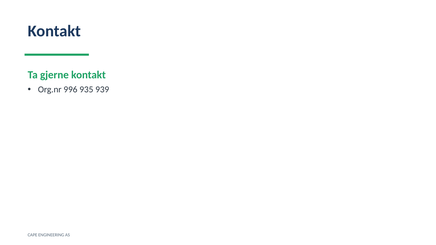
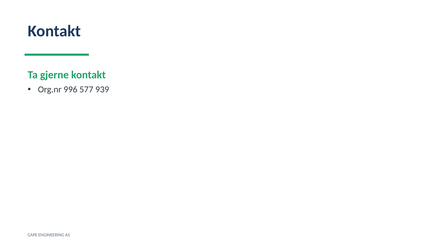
935: 935 -> 577 (86, 90)
